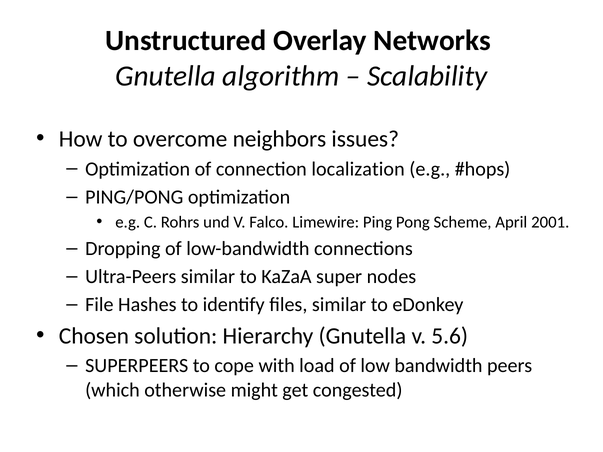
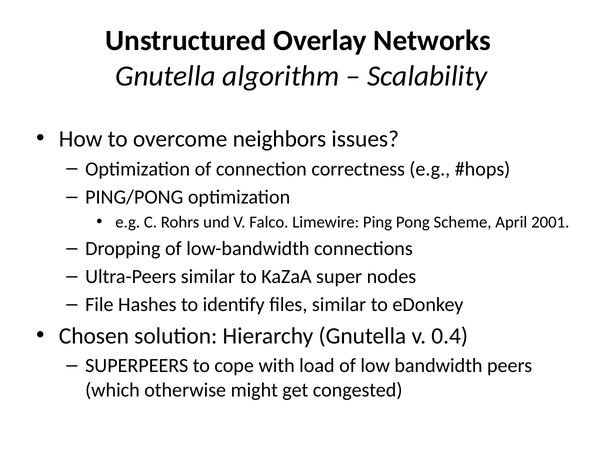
localization: localization -> correctness (358, 169)
5.6: 5.6 -> 0.4 (450, 336)
